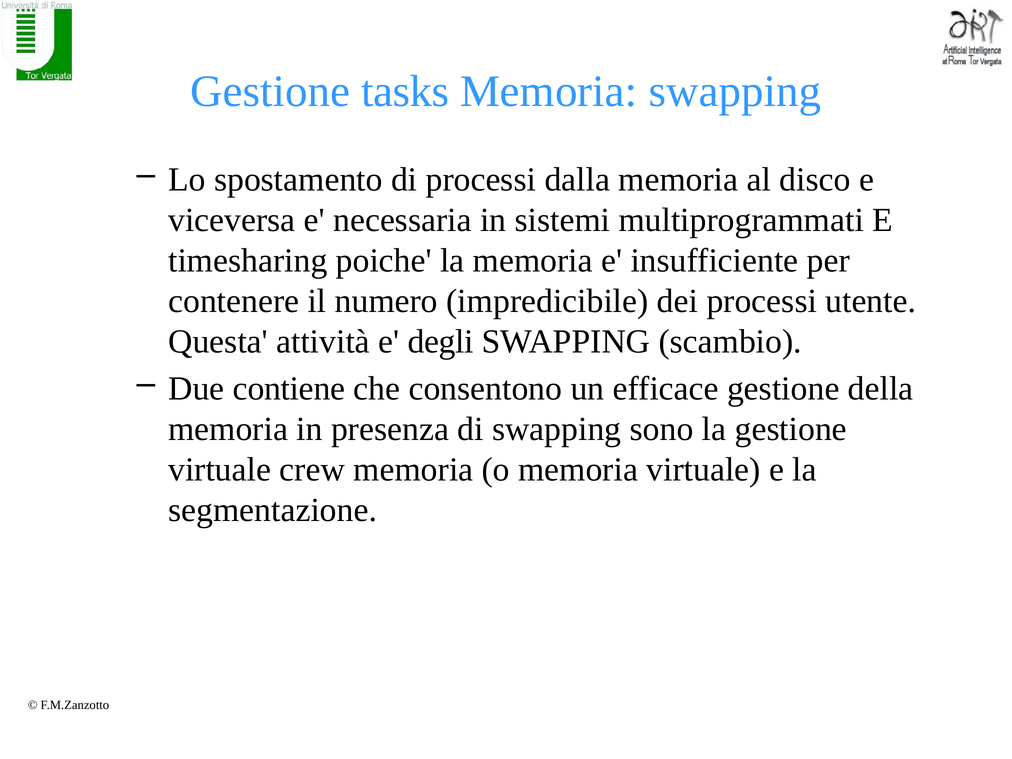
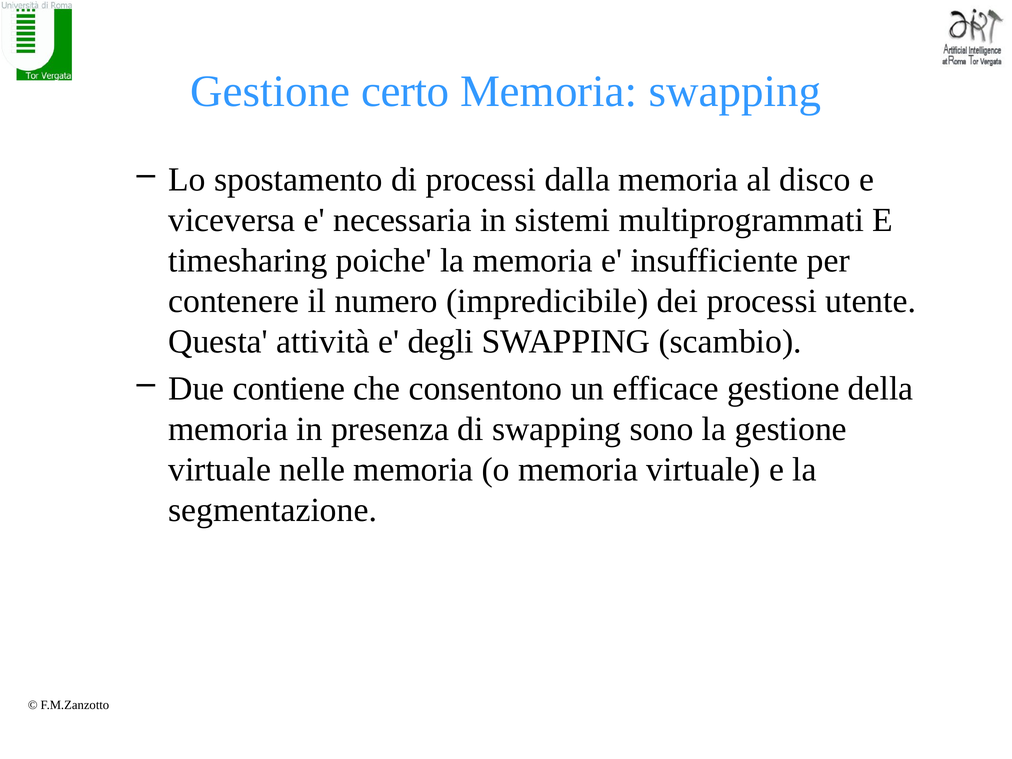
tasks: tasks -> certo (405, 92)
crew: crew -> nelle (312, 470)
